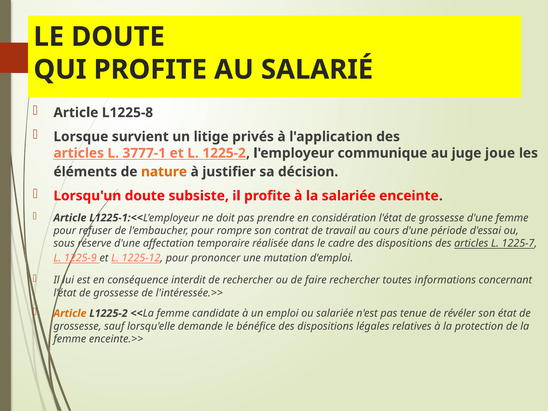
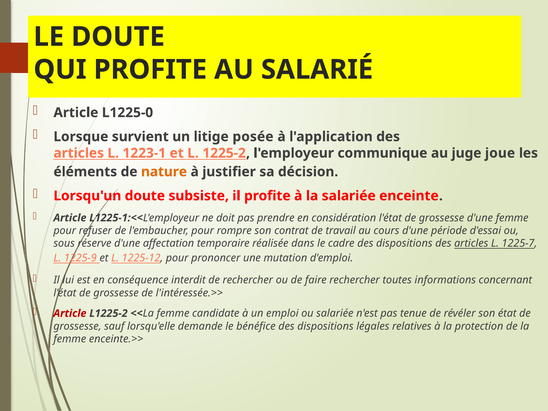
L1225-8: L1225-8 -> L1225-0 (127, 113)
privés: privés -> posée (253, 137)
3777-1: 3777-1 -> 1223-1 (144, 153)
Article colour: orange -> red (70, 313)
